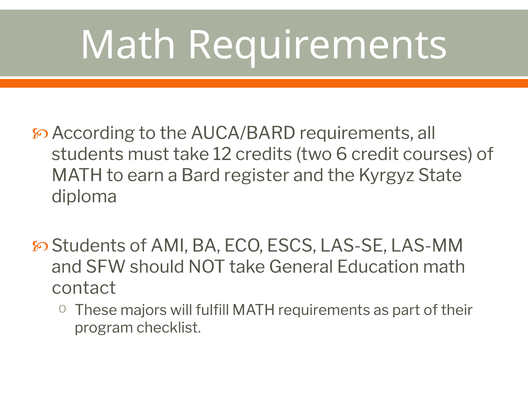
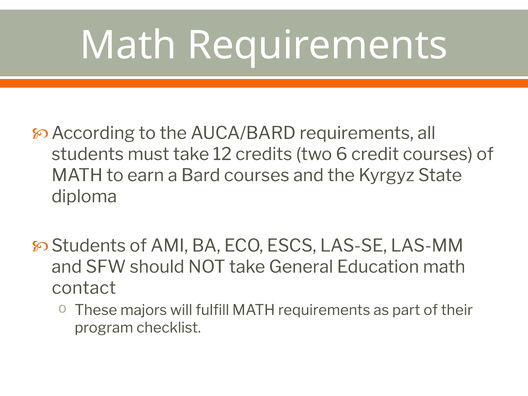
Bard register: register -> courses (257, 175)
